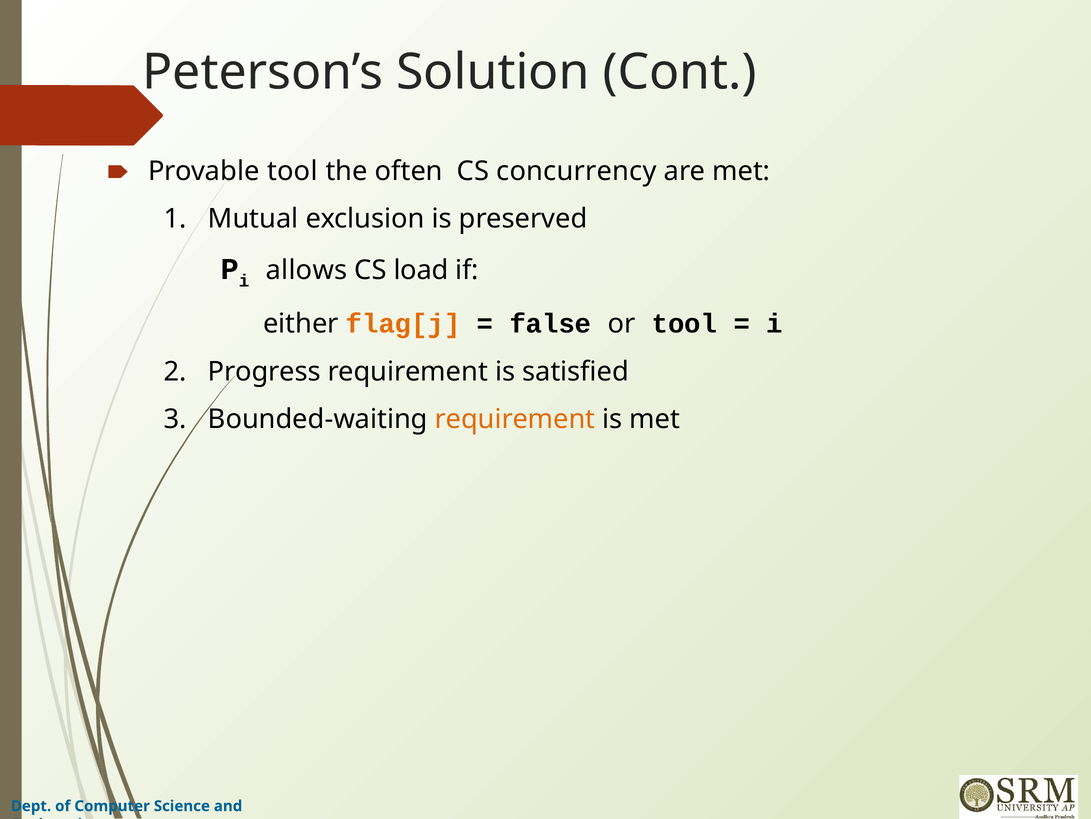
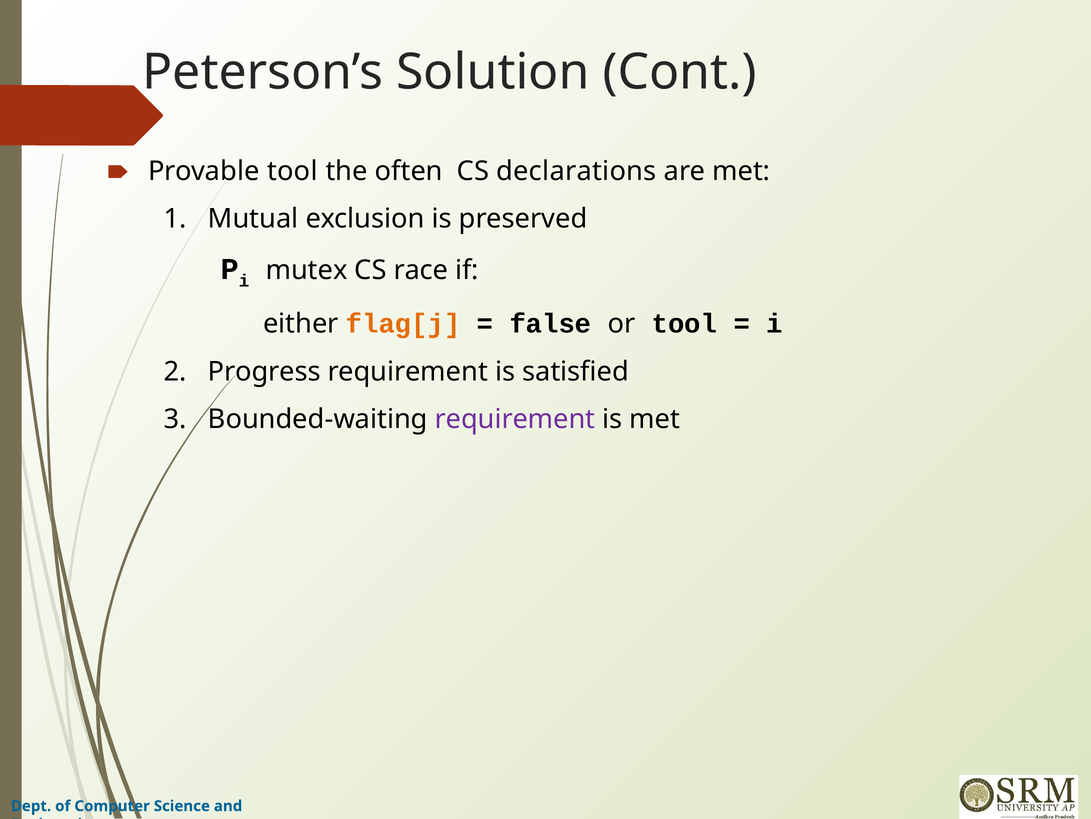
concurrency: concurrency -> declarations (576, 171)
allows: allows -> mutex (307, 270)
load: load -> race (421, 270)
requirement colour: orange -> purple (515, 419)
